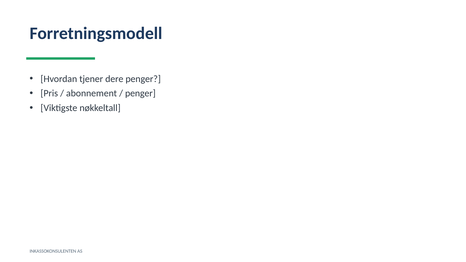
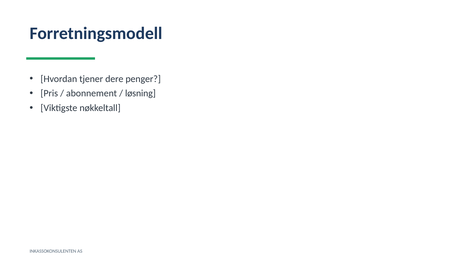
penger: penger -> løsning (140, 93)
